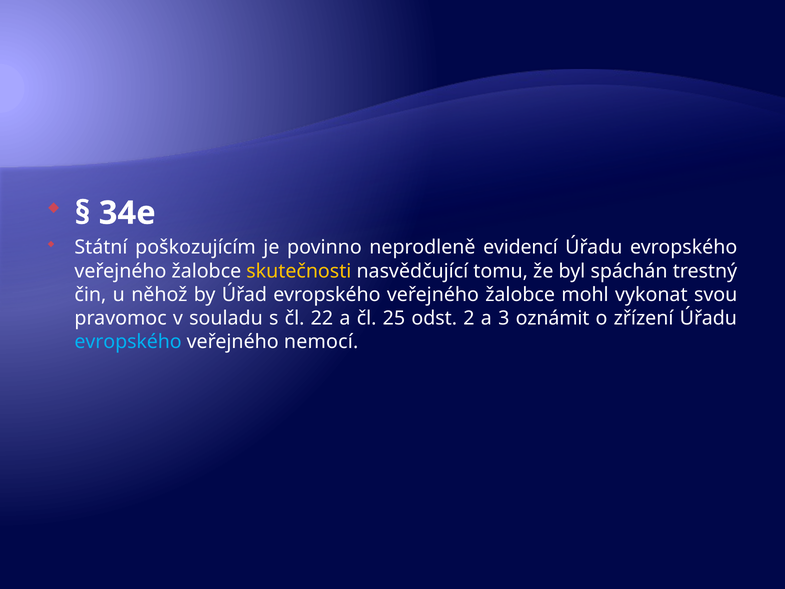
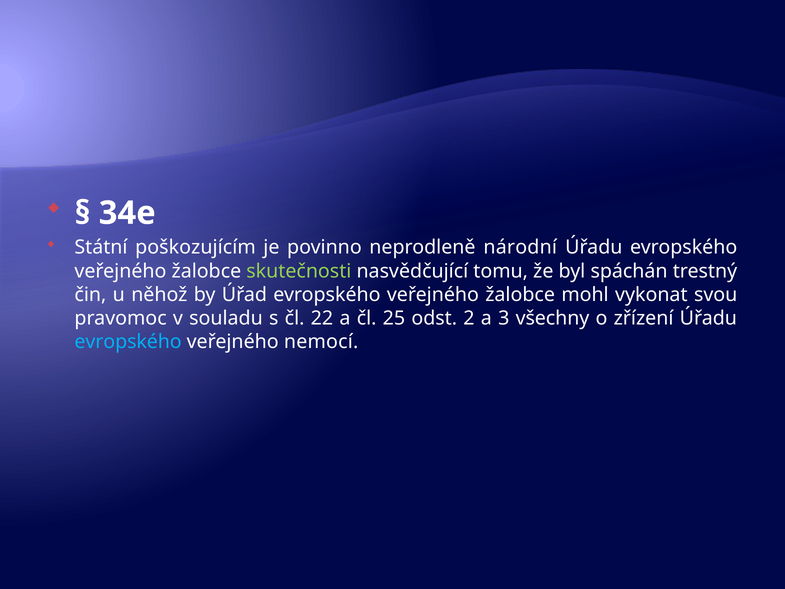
evidencí: evidencí -> národní (520, 247)
skutečnosti colour: yellow -> light green (299, 271)
oznámit: oznámit -> všechny (552, 318)
